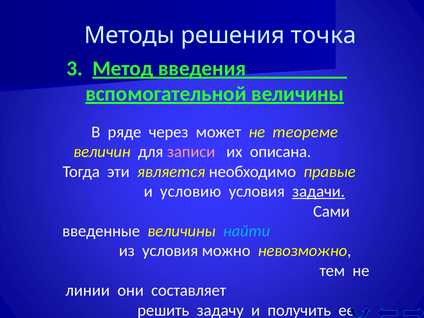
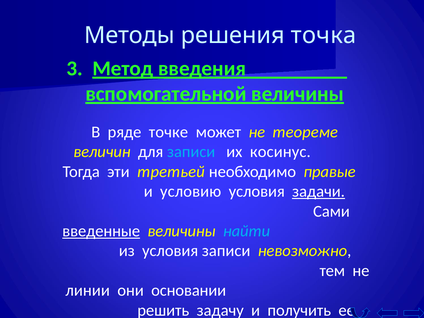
через: через -> точке (168, 132)
записи colour: pink -> light blue (191, 152)
описана: описана -> косинус (280, 152)
является: является -> третьей (171, 172)
введенные underline: none -> present (101, 231)
условия можно: можно -> записи (226, 251)
составляет: составляет -> основании (189, 290)
